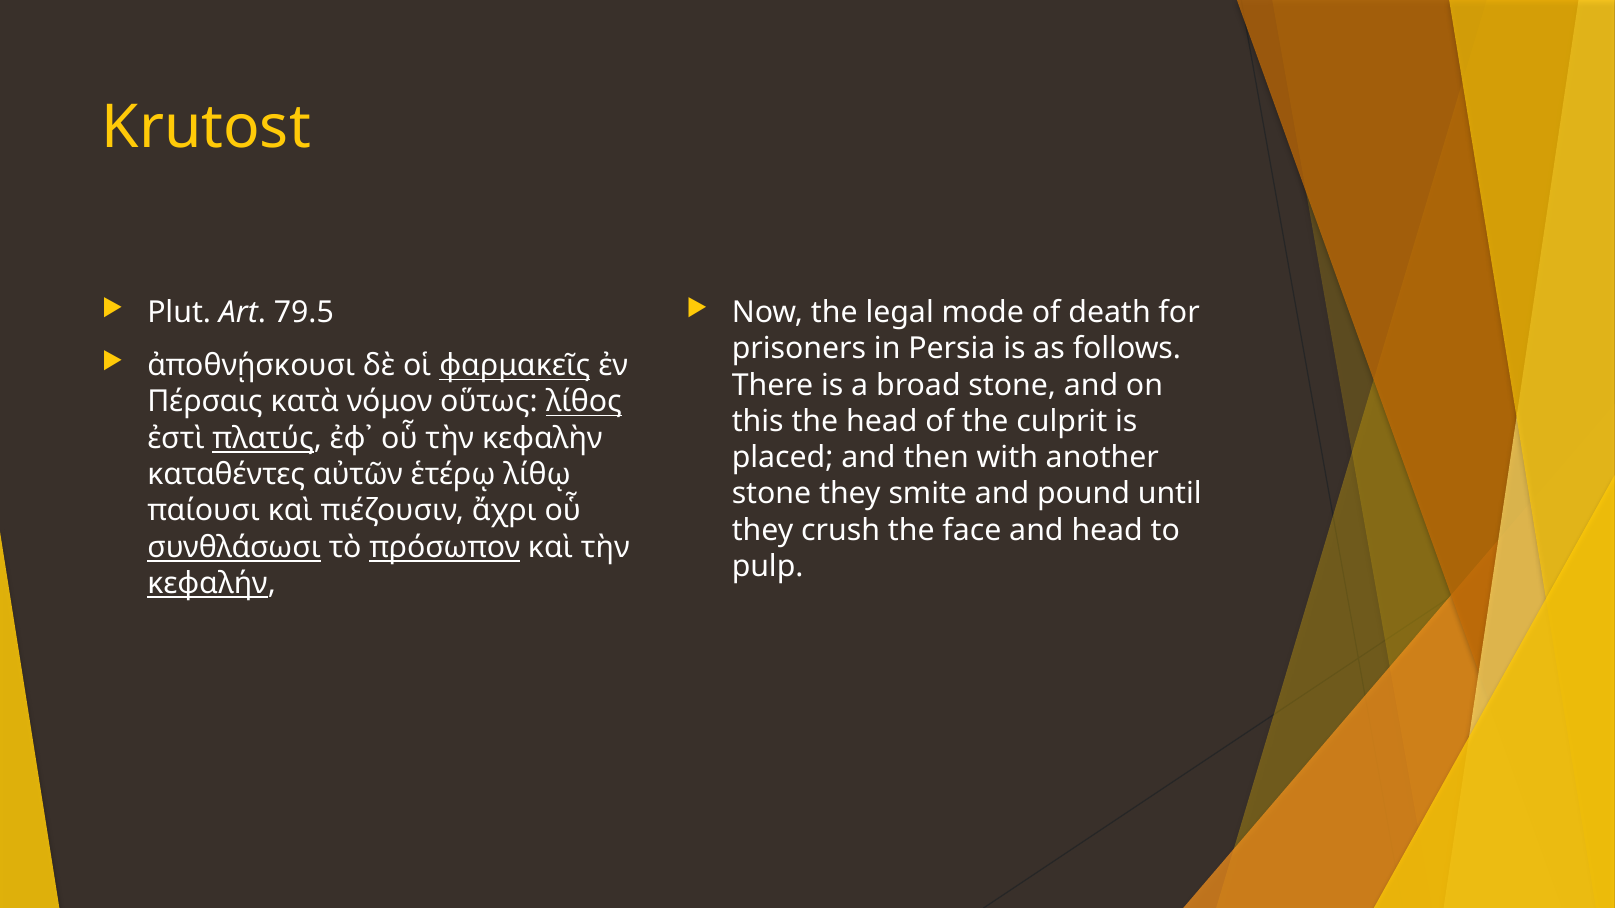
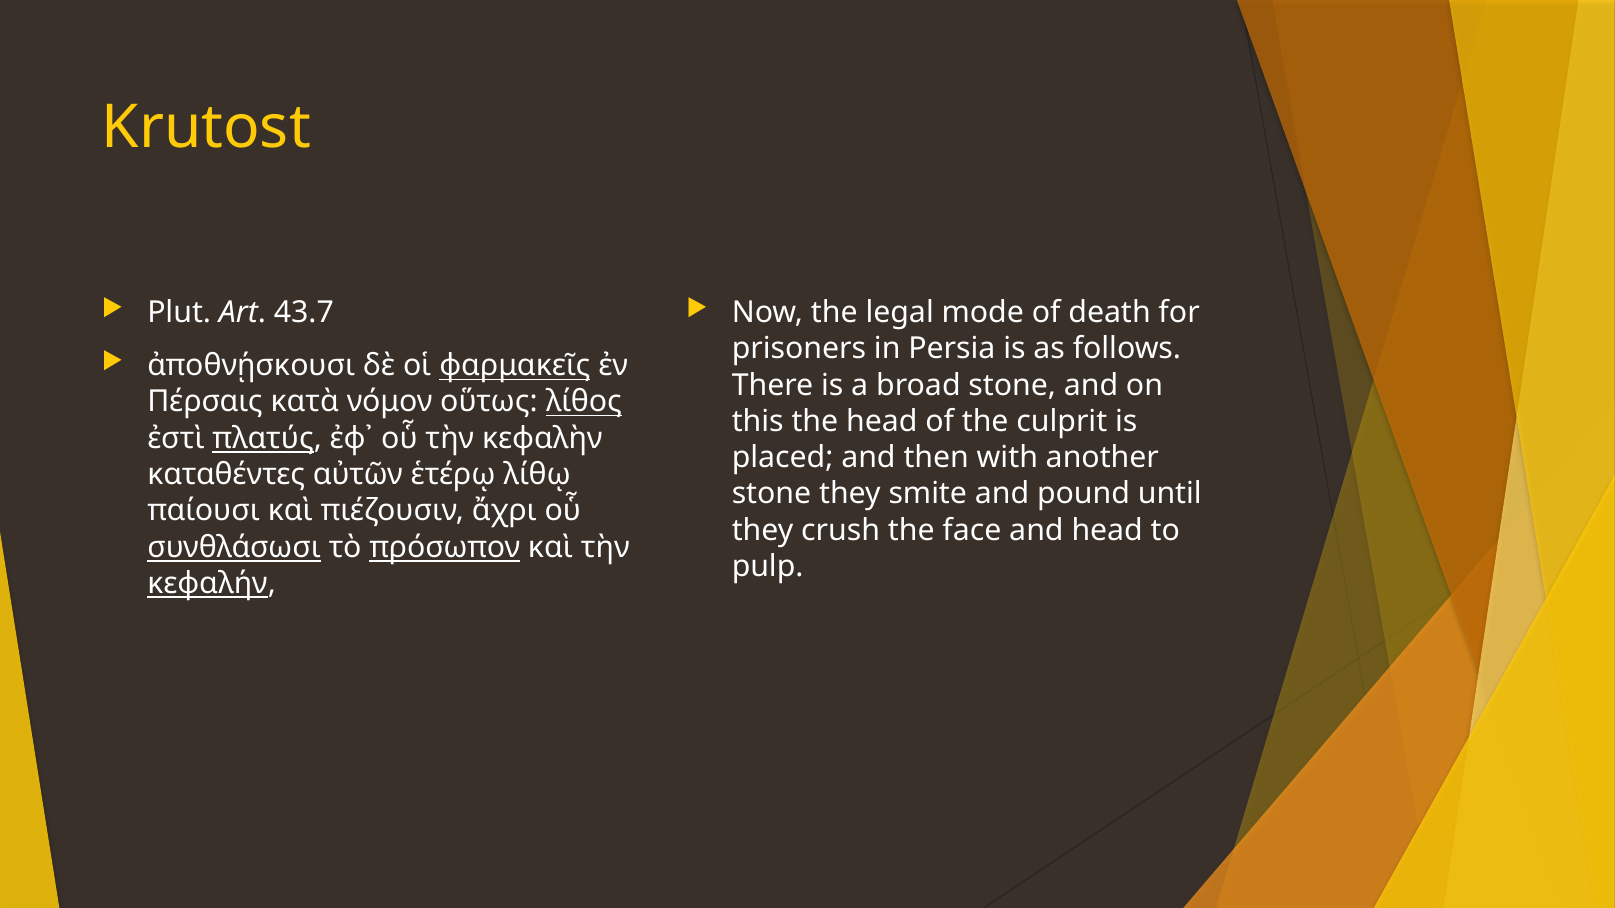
79.5: 79.5 -> 43.7 (304, 313)
